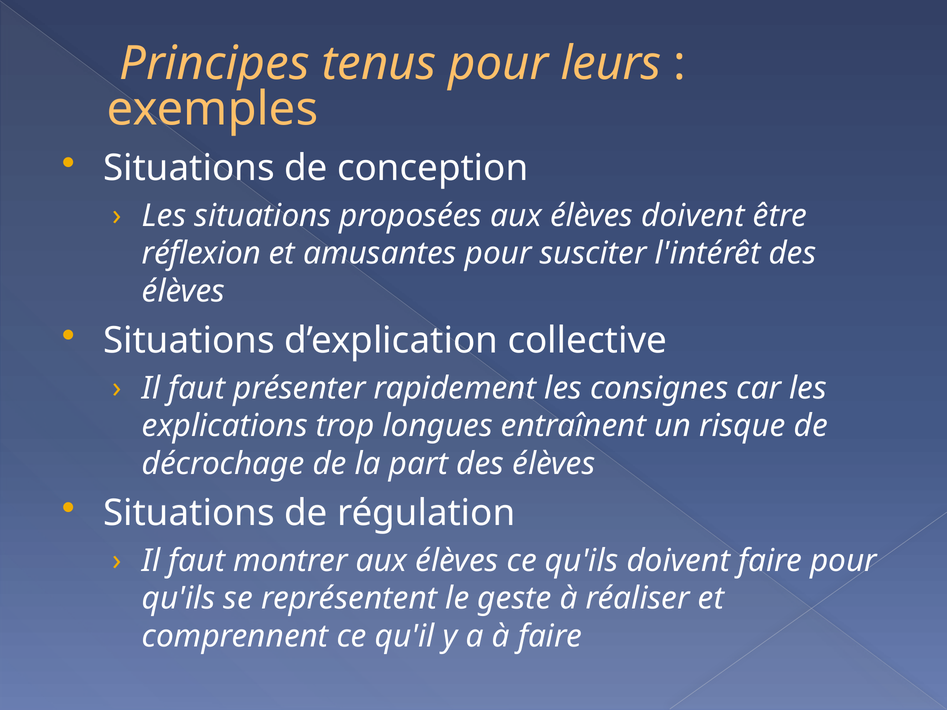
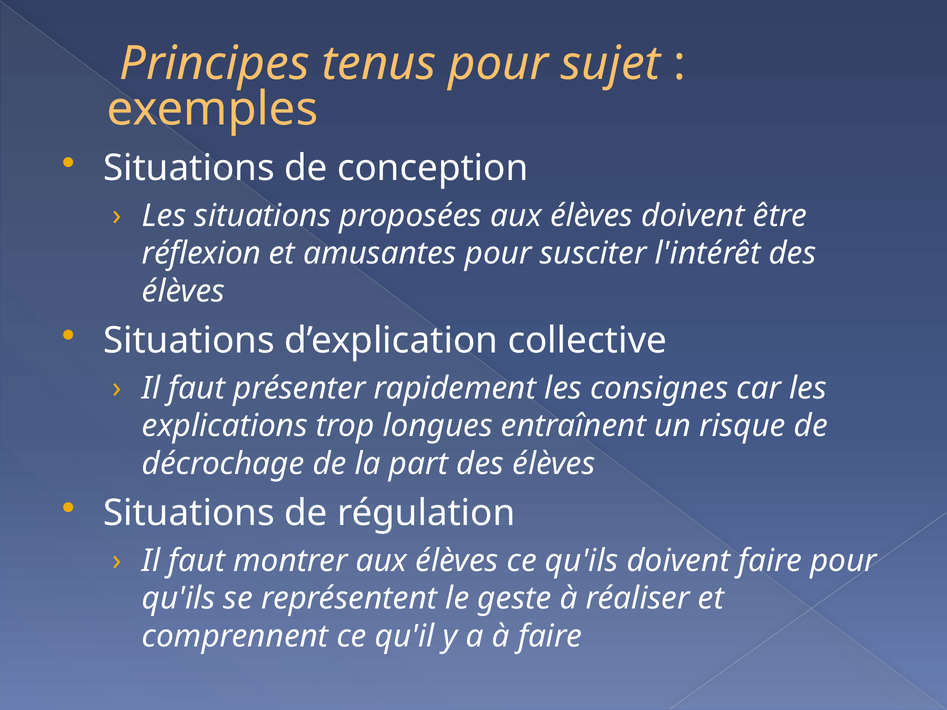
leurs: leurs -> sujet (611, 64)
